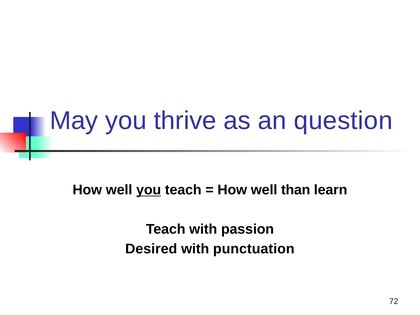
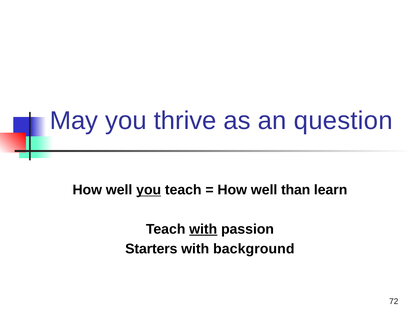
with underline: none -> present (203, 229)
Desired: Desired -> Starters (151, 249)
punctuation: punctuation -> background (254, 249)
